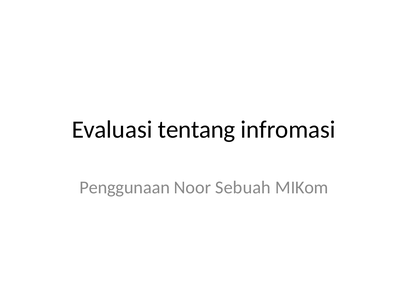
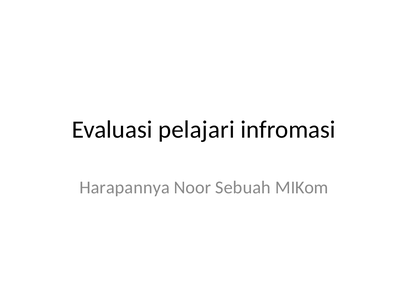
tentang: tentang -> pelajari (196, 130)
Penggunaan: Penggunaan -> Harapannya (125, 188)
